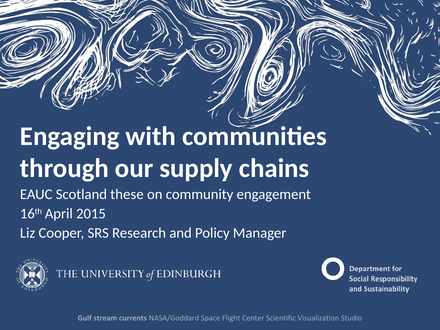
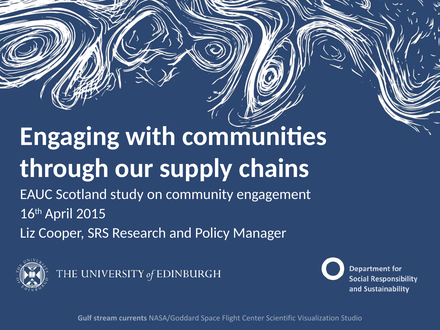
these: these -> study (127, 194)
